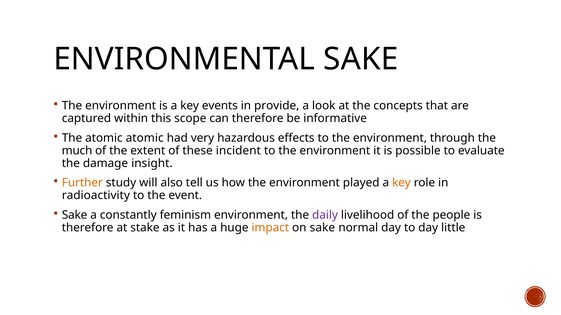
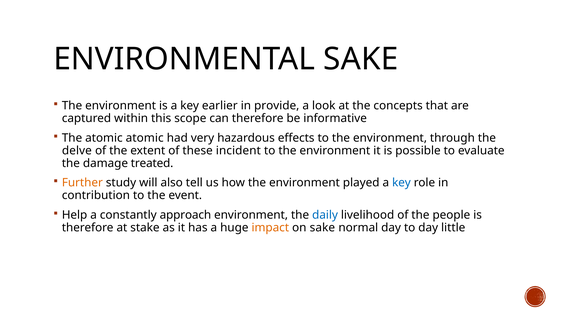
events: events -> earlier (220, 106)
much: much -> delve (77, 151)
insight: insight -> treated (152, 163)
key colour: orange -> blue (401, 183)
radioactivity: radioactivity -> contribution (96, 196)
Sake: Sake -> Help (75, 215)
feminism: feminism -> approach (185, 215)
daily colour: purple -> blue (325, 215)
